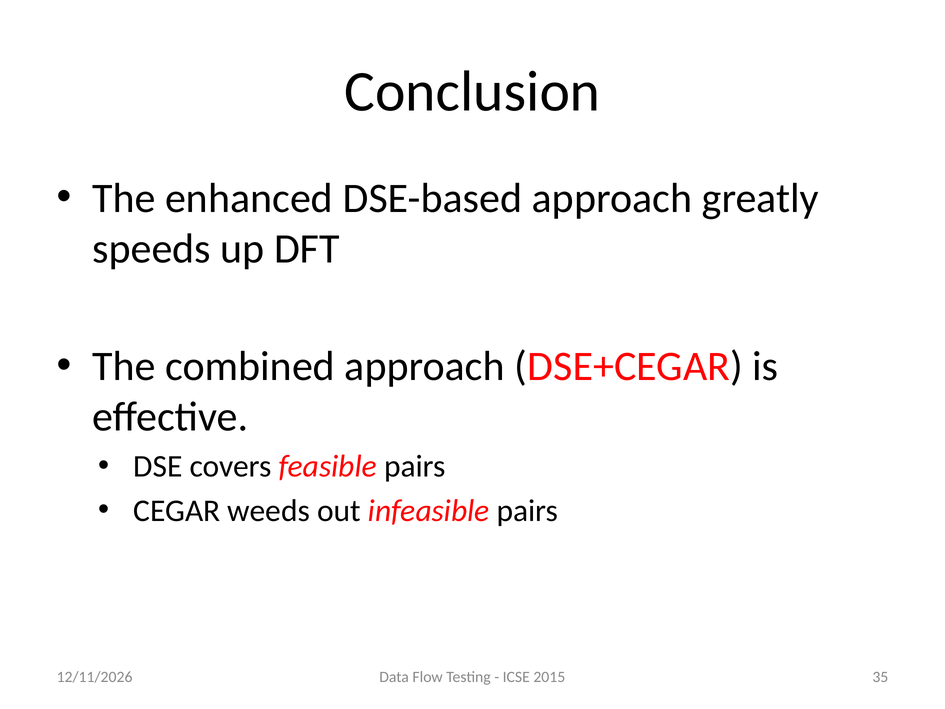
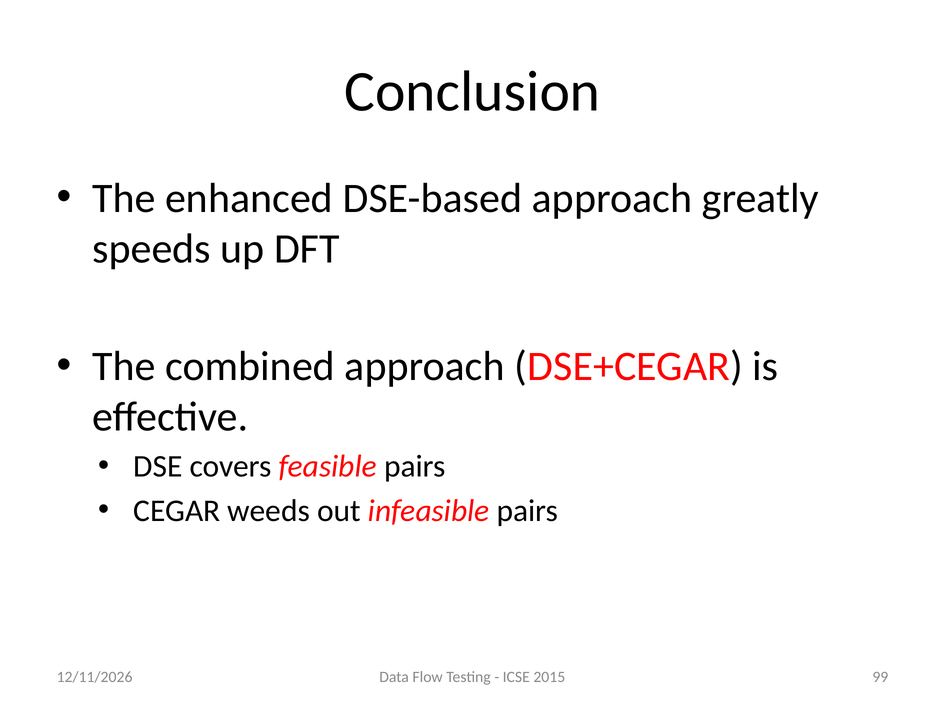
35: 35 -> 99 (880, 677)
